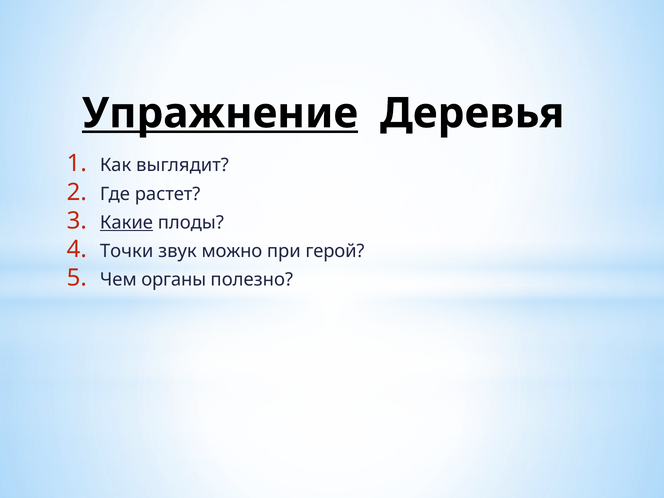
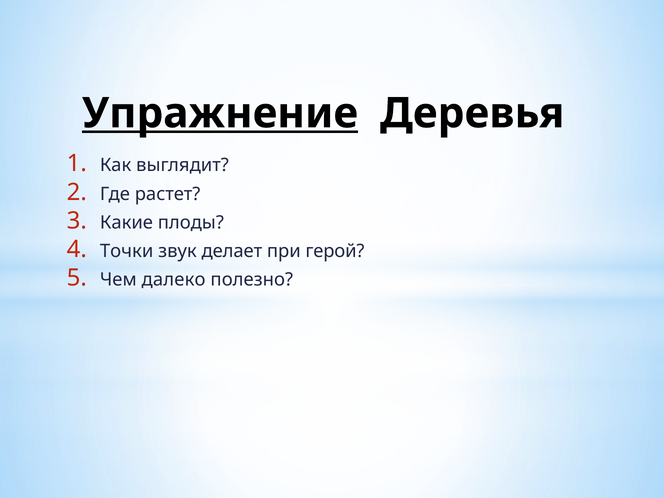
Какие underline: present -> none (126, 223)
можно: можно -> делает (232, 251)
органы: органы -> далеко (174, 280)
